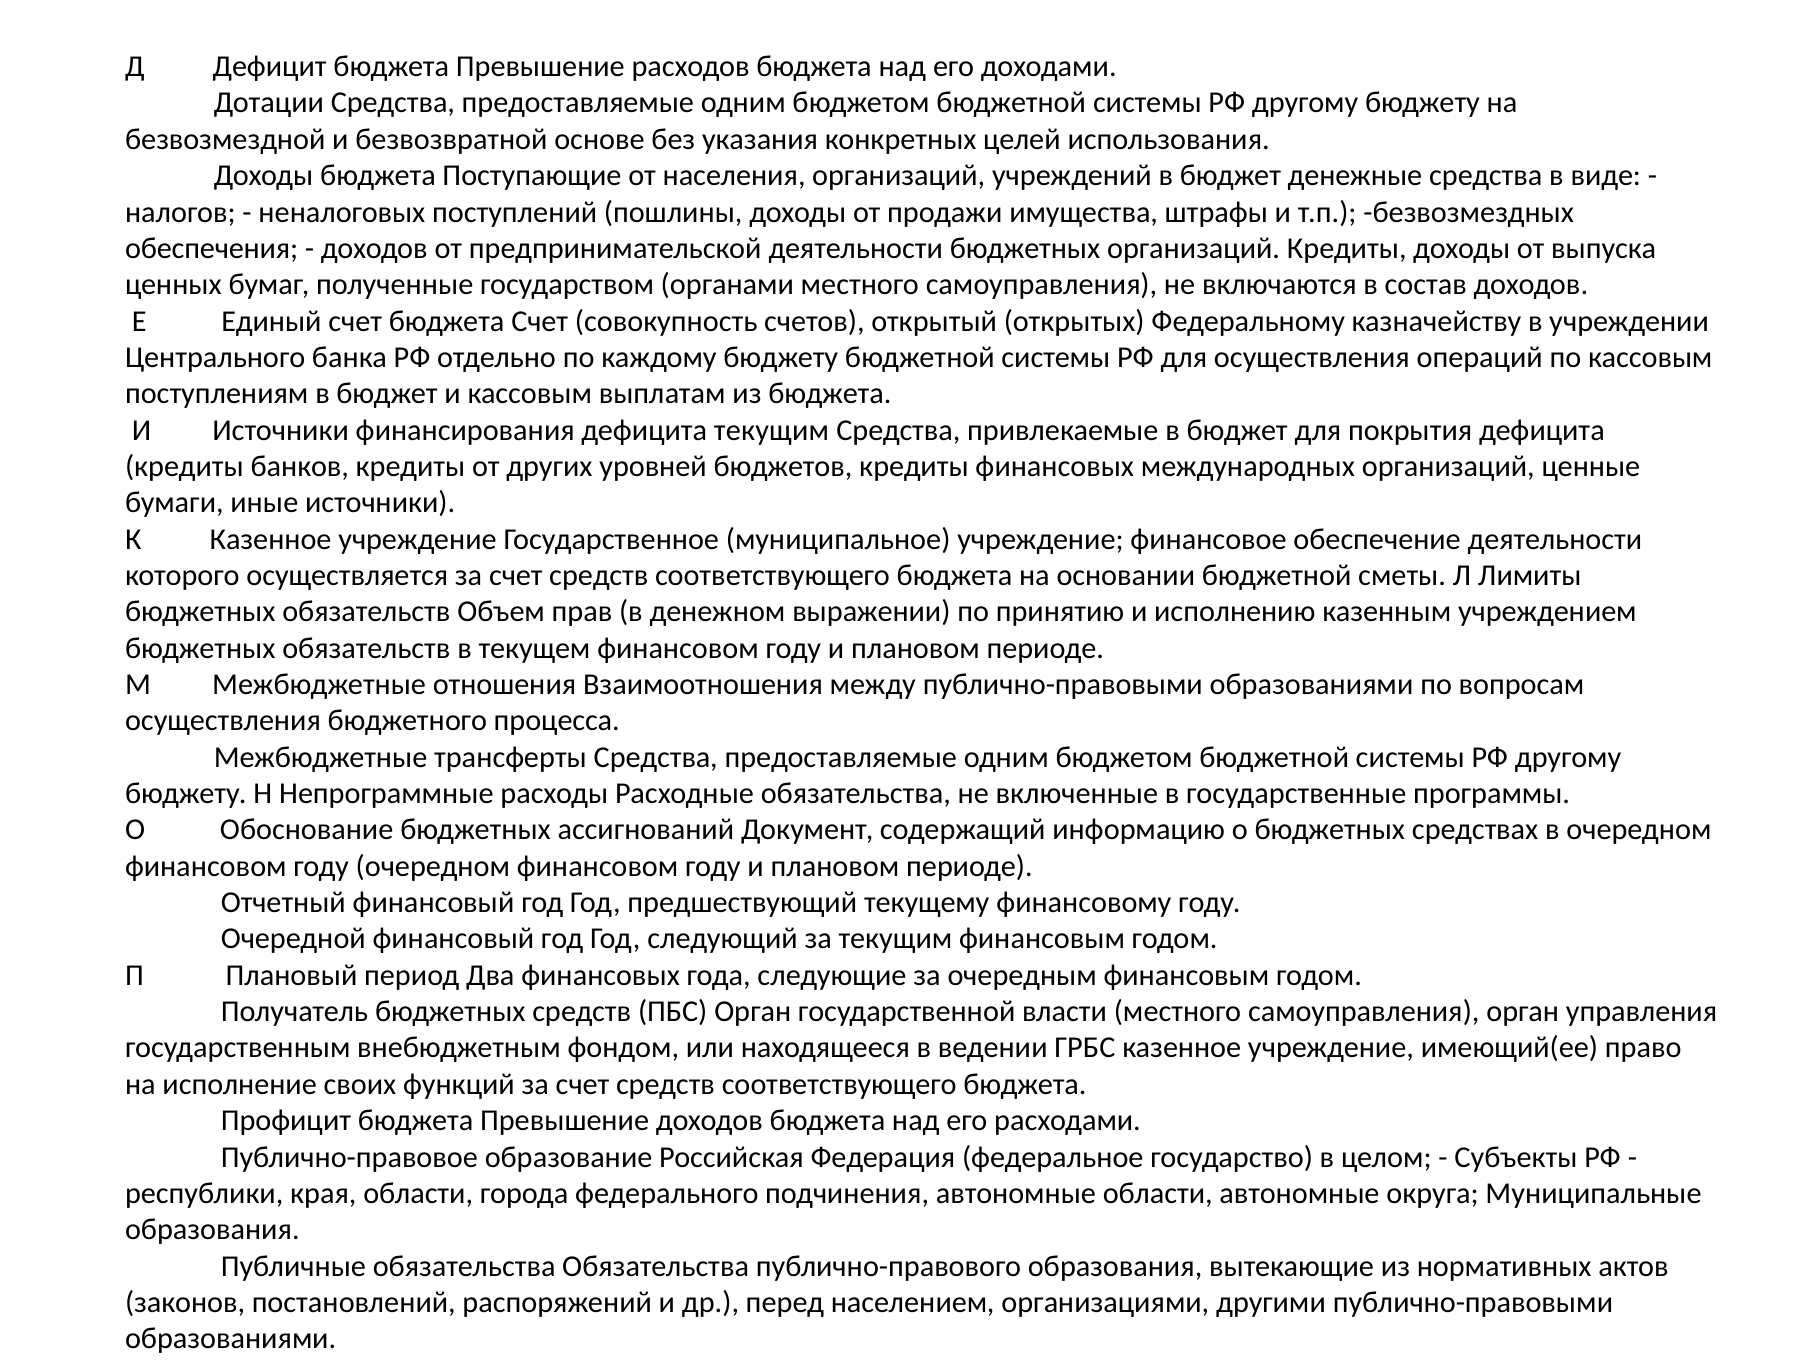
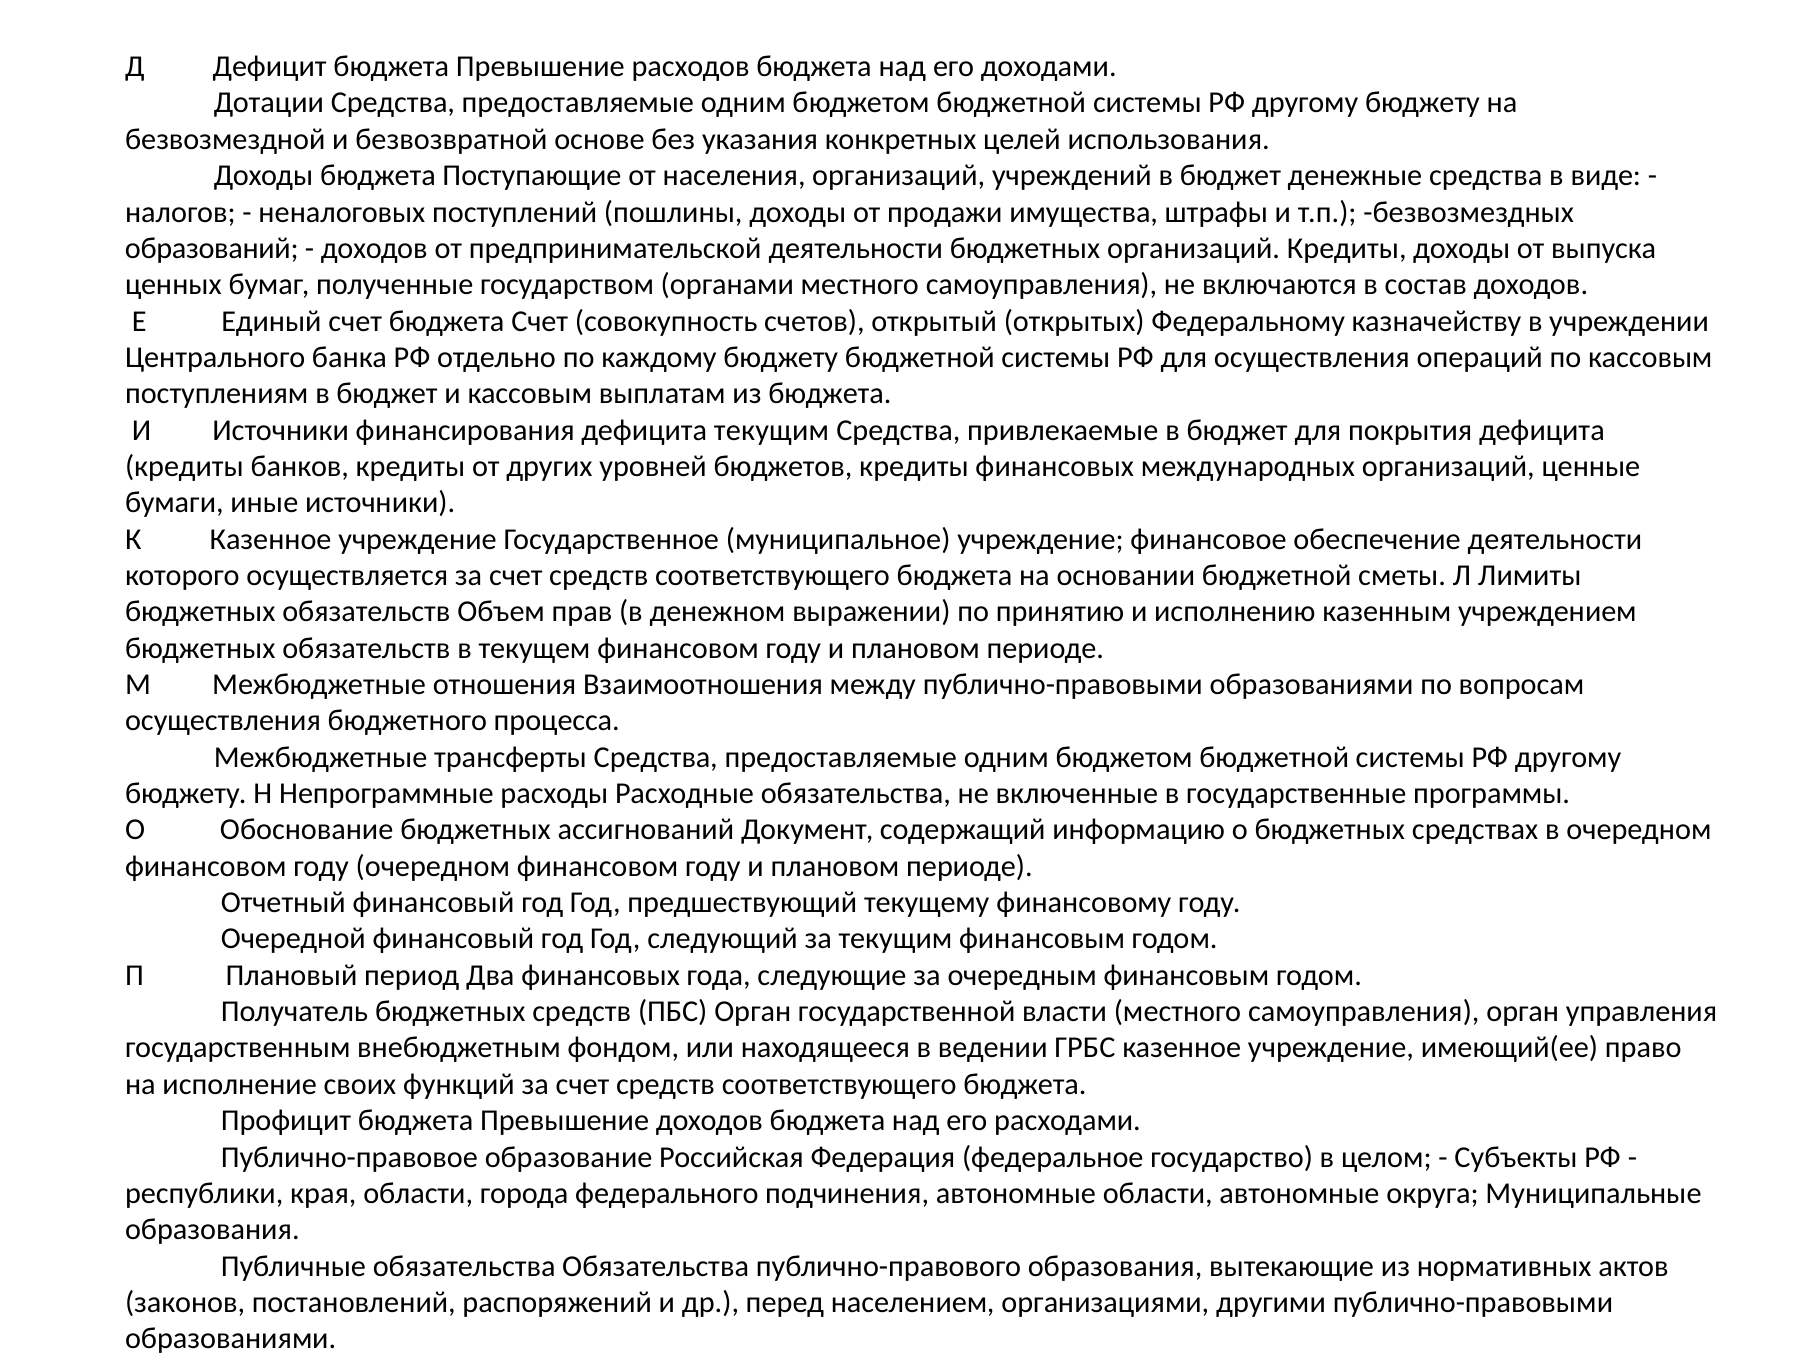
обеспечения: обеспечения -> образований (212, 248)
